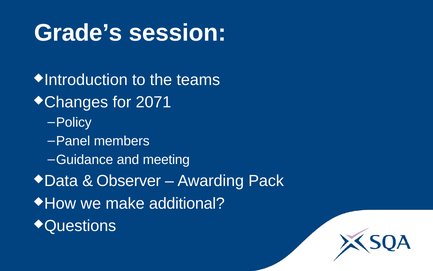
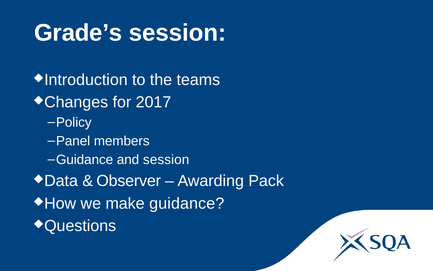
2071: 2071 -> 2017 (153, 102)
and meeting: meeting -> session (166, 160)
make additional: additional -> guidance (187, 203)
